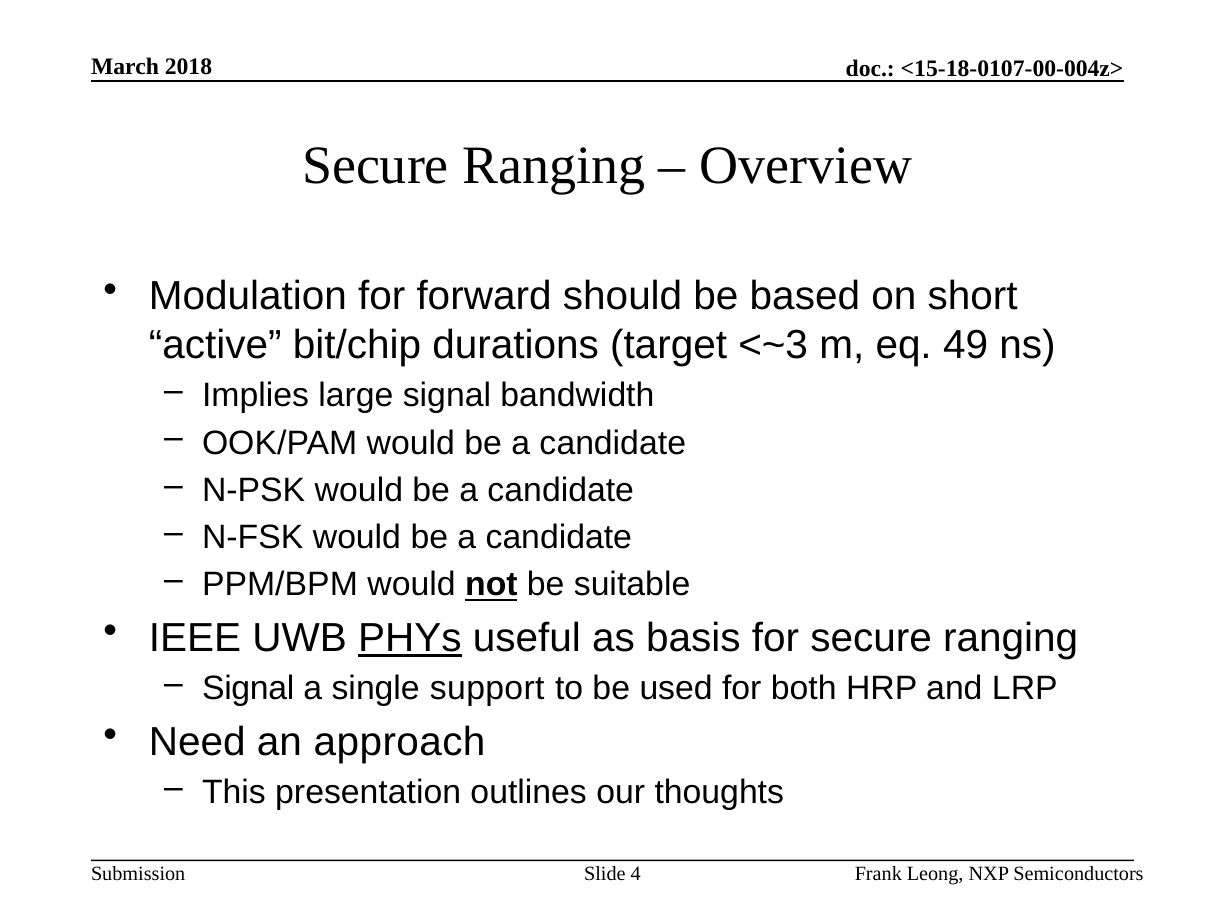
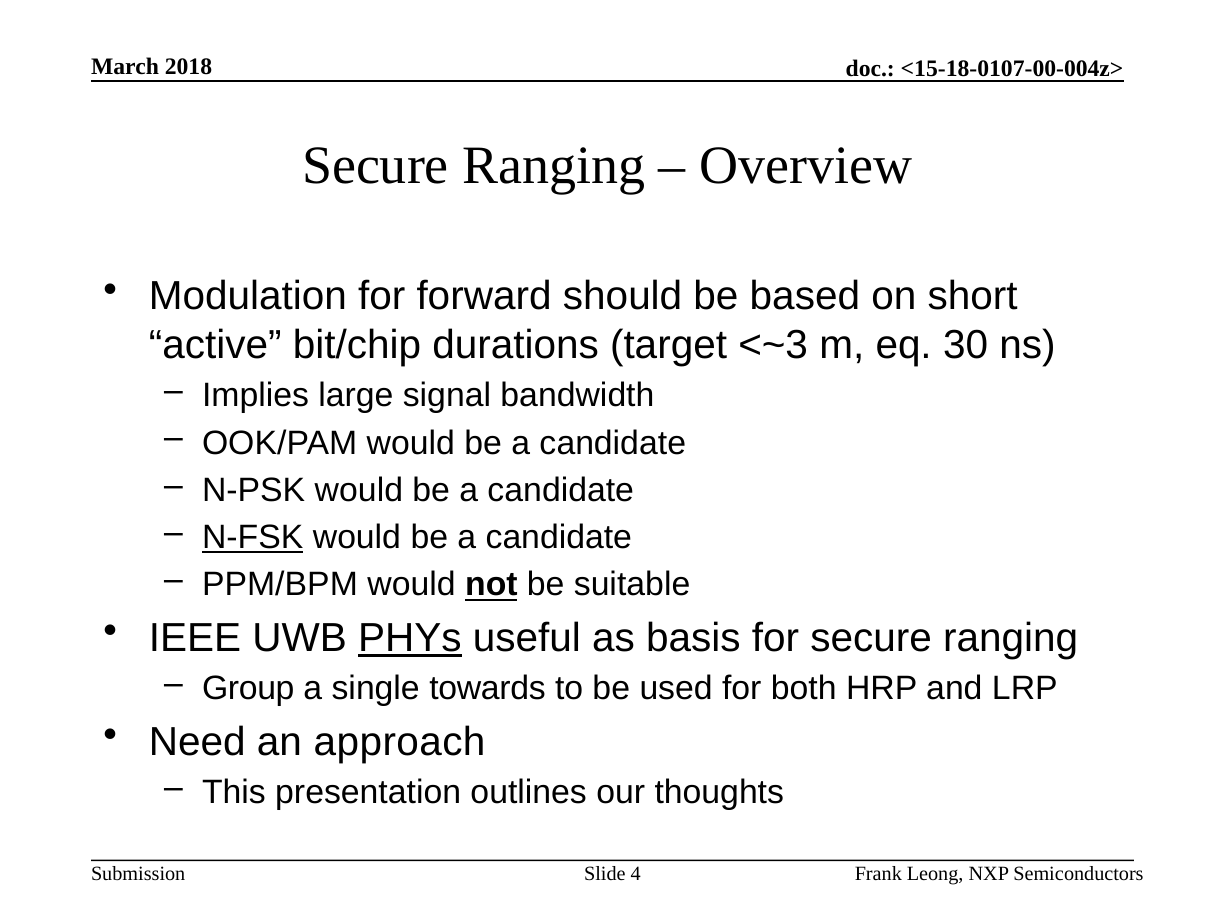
49: 49 -> 30 (966, 345)
N-FSK underline: none -> present (253, 538)
Signal: Signal -> Group (248, 689)
support: support -> towards (488, 689)
